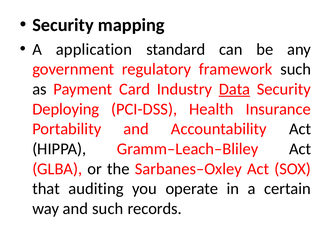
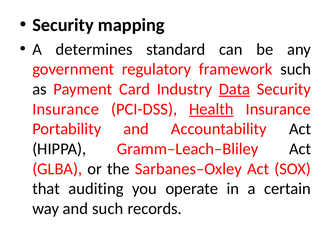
application: application -> determines (94, 49)
Deploying: Deploying -> Insurance (66, 109)
Health underline: none -> present (211, 109)
